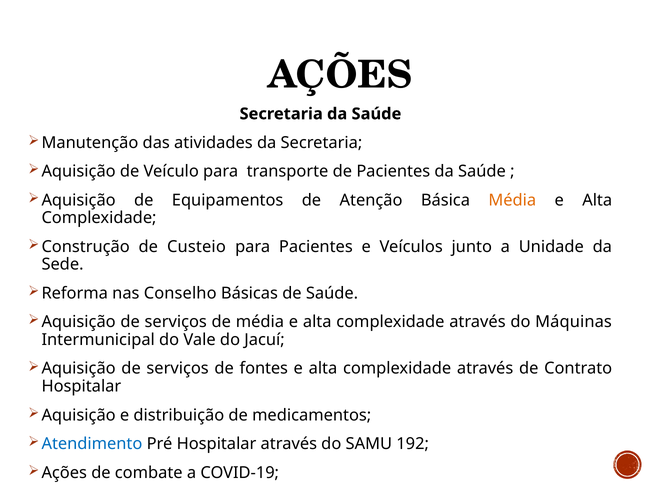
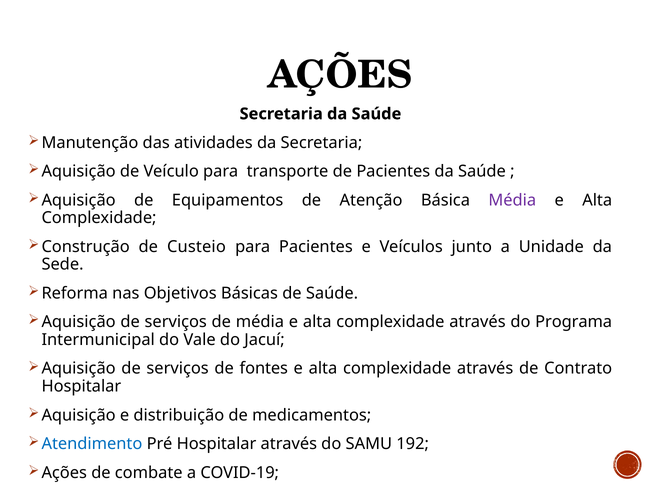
Média colour: orange -> purple (512, 200)
Conselho: Conselho -> Objetivos (180, 293)
Máquinas: Máquinas -> Programa (574, 322)
